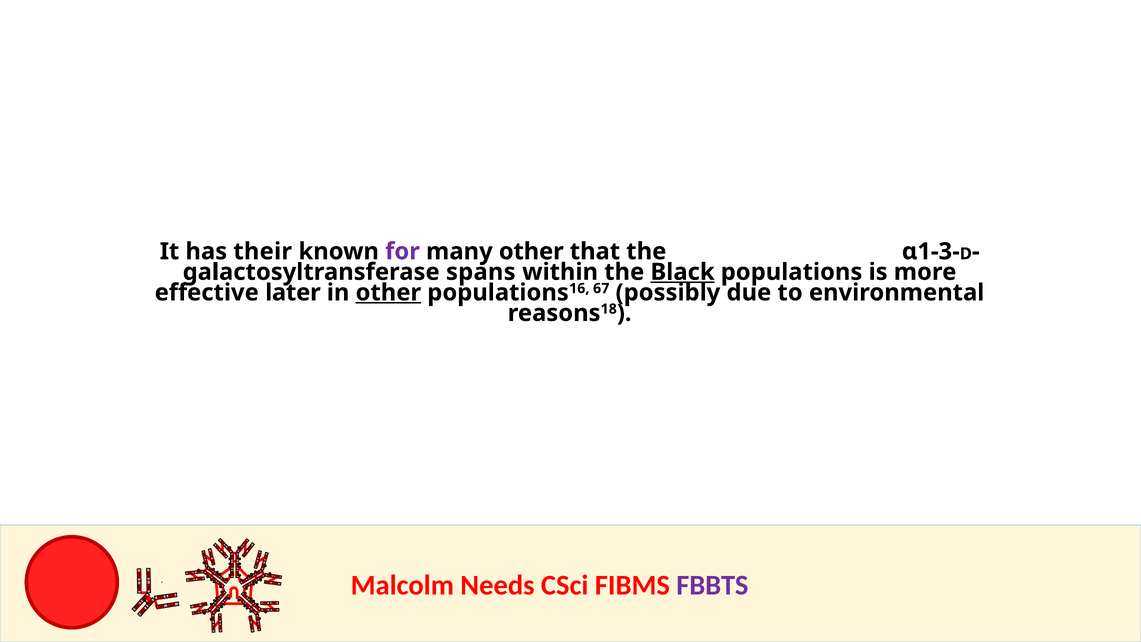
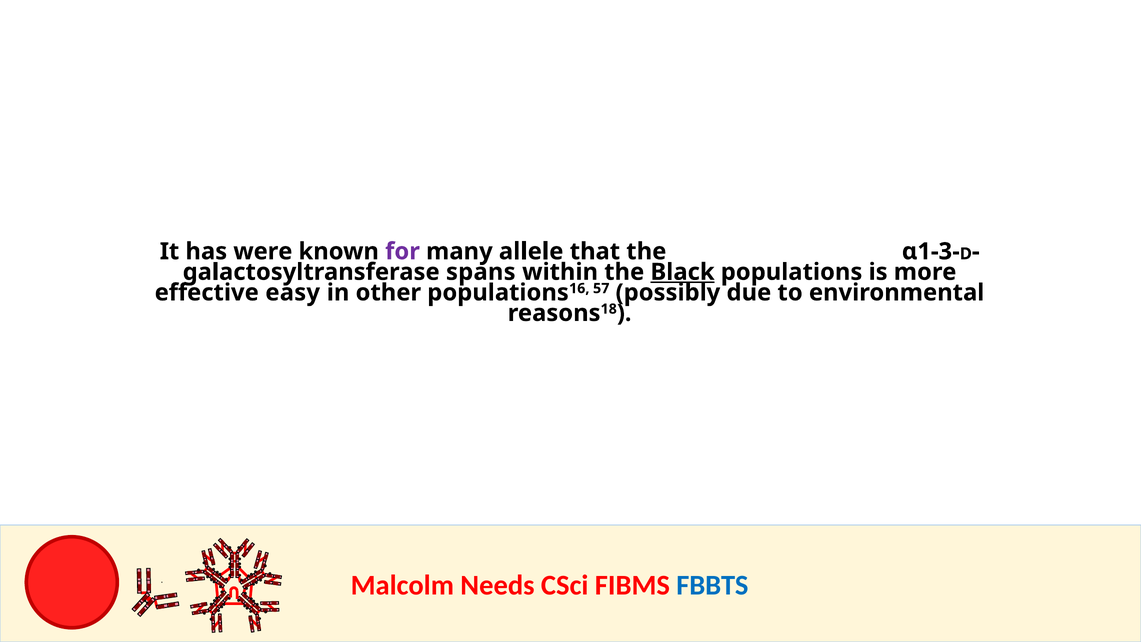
their: their -> were (263, 251)
many other: other -> allele (531, 251)
later: later -> easy (293, 292)
other underline: present -> none (388, 292)
67: 67 -> 57 (601, 288)
FBBTS colour: purple -> blue (712, 585)
